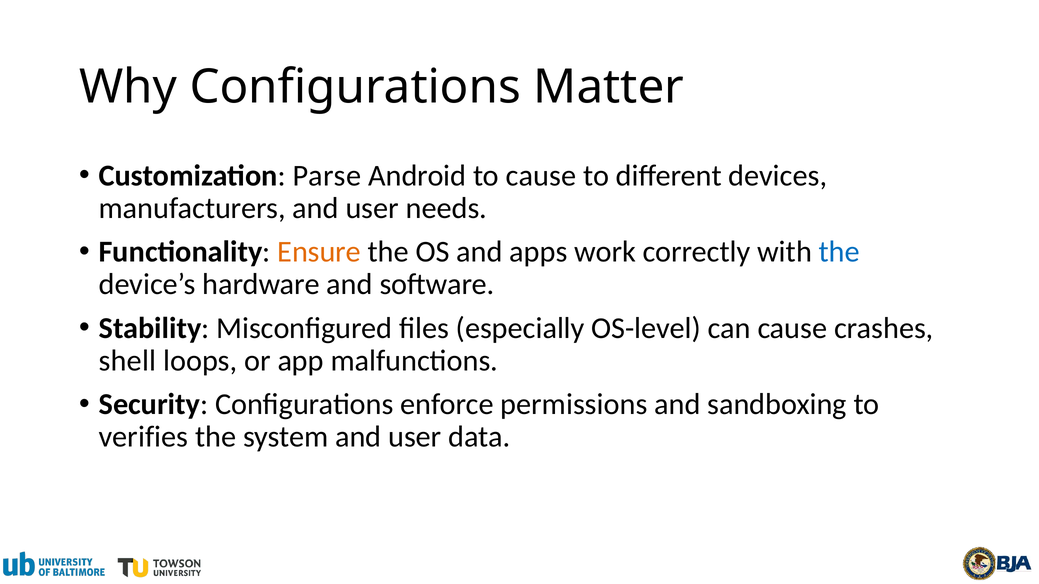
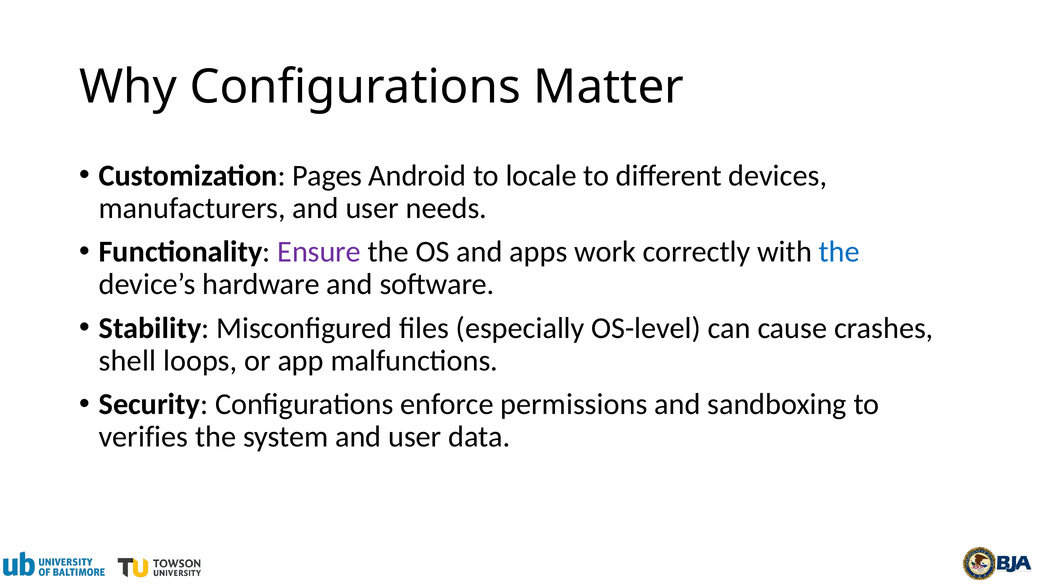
Parse: Parse -> Pages (327, 176)
to cause: cause -> locale (541, 176)
Ensure colour: orange -> purple (319, 252)
